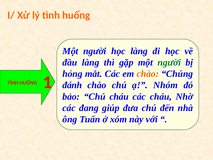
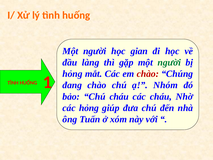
học làng: làng -> gian (139, 51)
chào colour: orange -> red (148, 74)
đánh: đánh -> đang (72, 85)
các đang: đang -> hỏng (89, 108)
